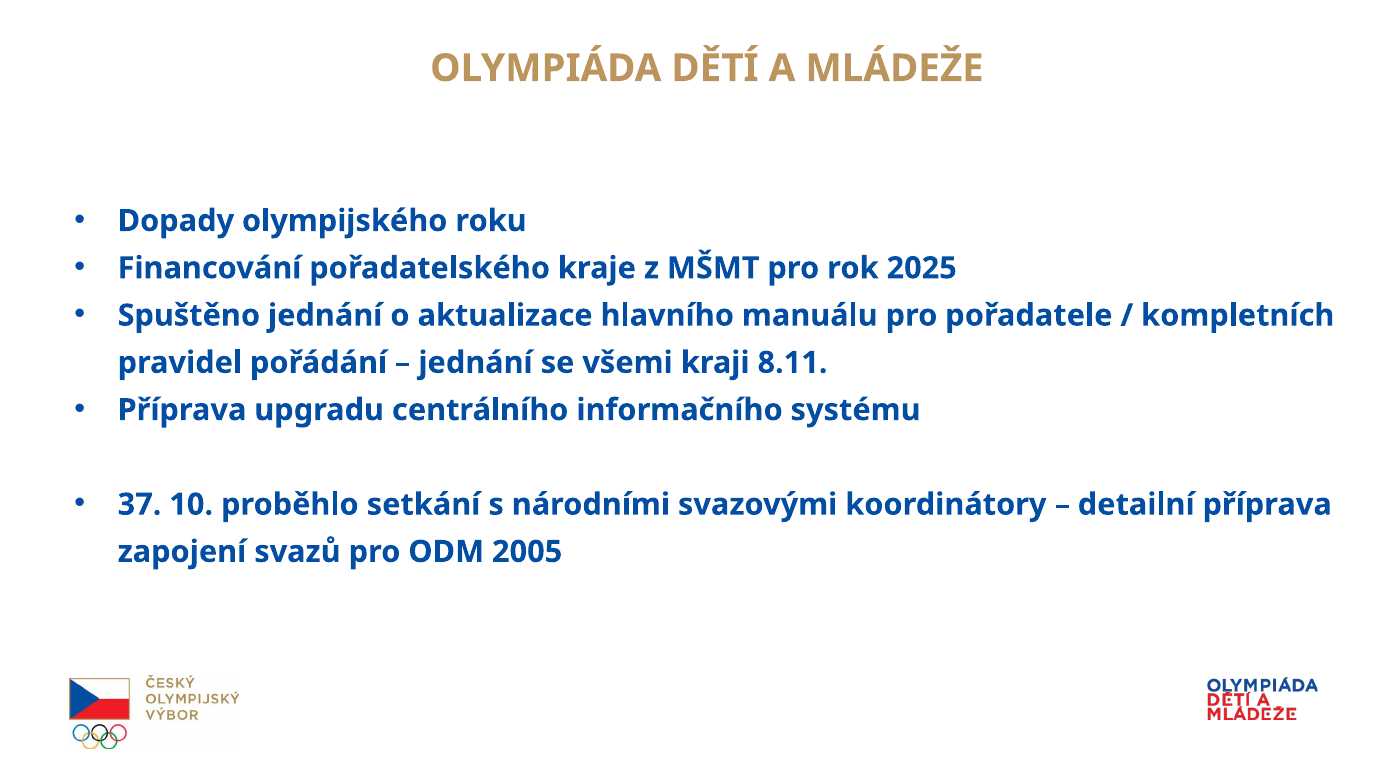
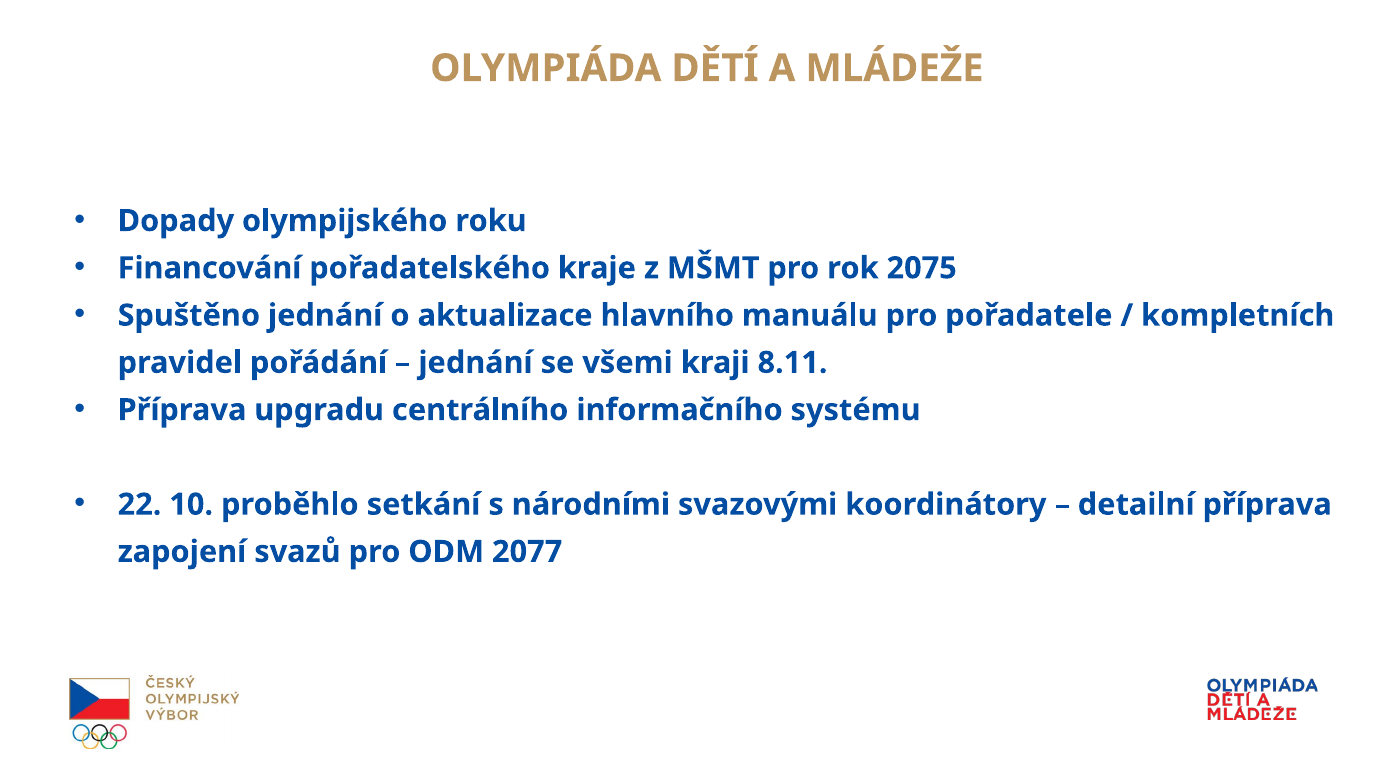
2025: 2025 -> 2075 (922, 268)
37: 37 -> 22 (140, 505)
2005: 2005 -> 2077 (527, 552)
